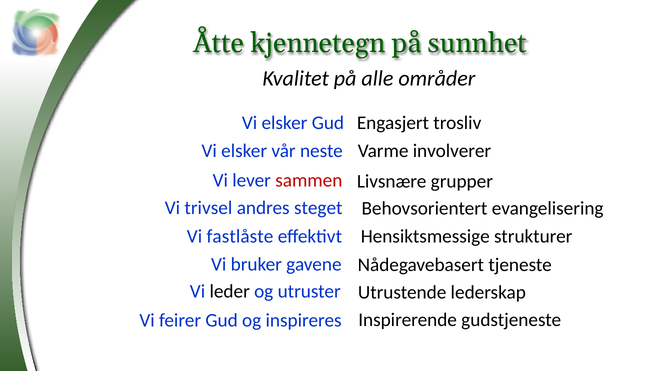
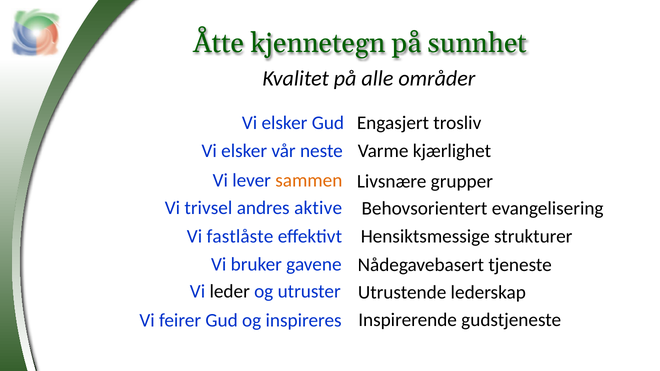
involverer: involverer -> kjærlighet (452, 151)
sammen colour: red -> orange (309, 180)
steget: steget -> aktive (318, 208)
